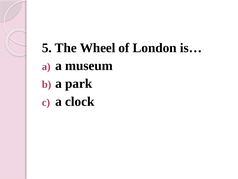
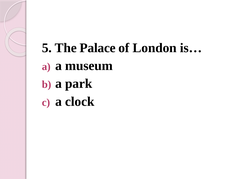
Wheel: Wheel -> Palace (98, 48)
